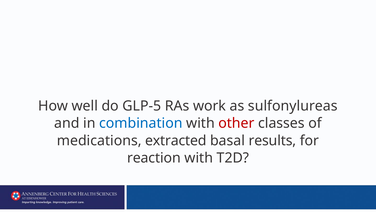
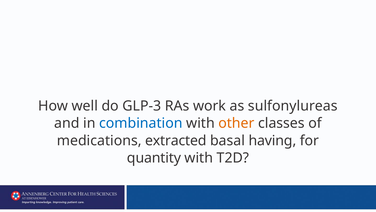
GLP-5: GLP-5 -> GLP-3 (142, 106)
other colour: red -> orange (236, 123)
results: results -> having (272, 140)
reaction: reaction -> quantity (154, 158)
